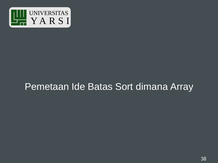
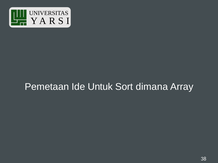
Batas: Batas -> Untuk (100, 87)
